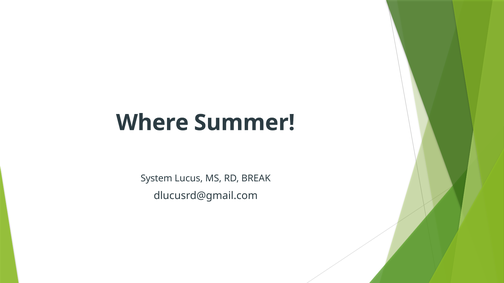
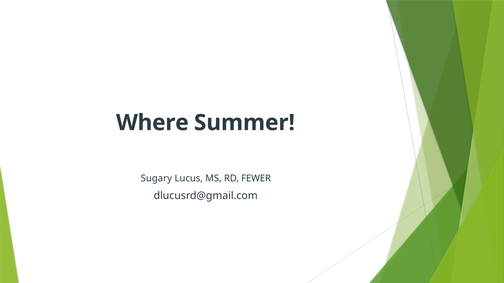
System: System -> Sugary (156, 179)
BREAK: BREAK -> FEWER (256, 179)
